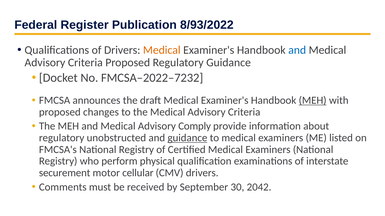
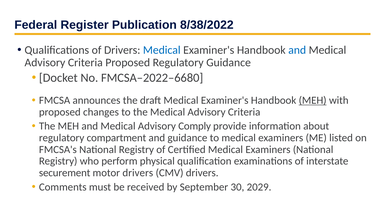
8/93/2022: 8/93/2022 -> 8/38/2022 (207, 25)
Medical colour: orange -> blue (162, 50)
FMCSA–2022–7232: FMCSA–2022–7232 -> FMCSA–2022–6680 (152, 78)
unobstructed: unobstructed -> compartment (116, 138)
guidance underline: present -> none (187, 138)
motor cellular: cellular -> drivers (138, 173)
2042: 2042 -> 2029 (259, 187)
